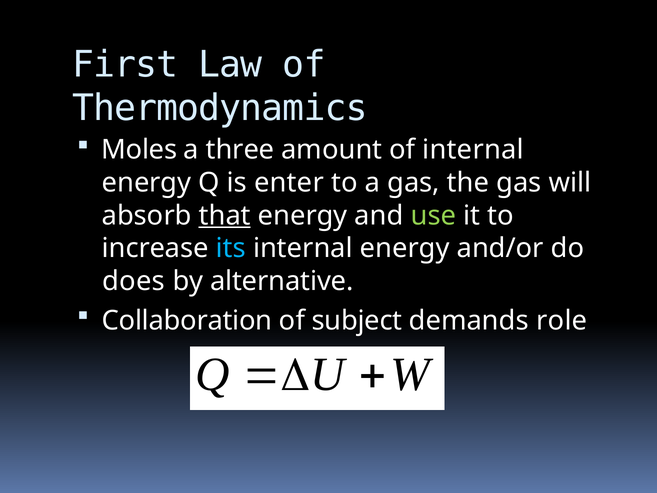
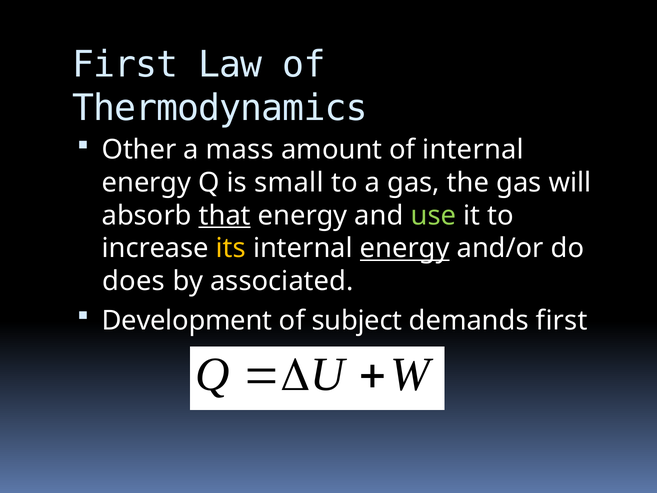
Moles: Moles -> Other (139, 150)
three: three -> mass (240, 150)
enter: enter -> small (289, 183)
its colour: light blue -> yellow (231, 248)
energy underline: none -> present (405, 248)
alternative: alternative -> associated (282, 281)
Collaboration: Collaboration -> Development (187, 320)
demands role: role -> first (562, 320)
